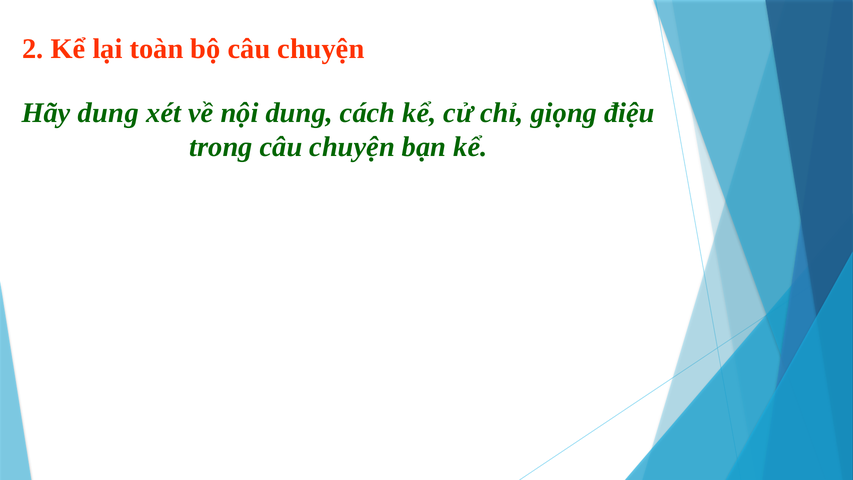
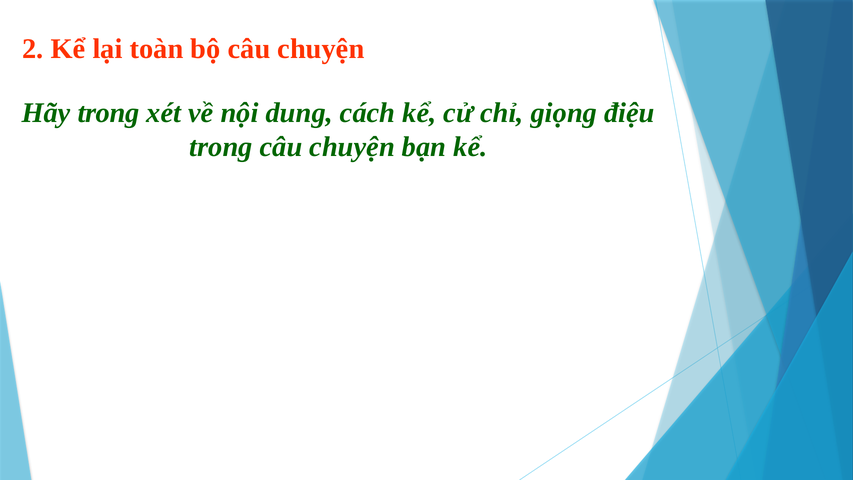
Hãy dung: dung -> trong (109, 113)
